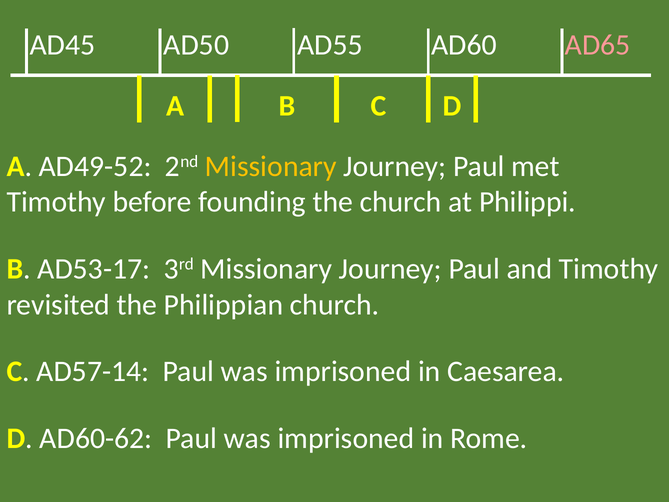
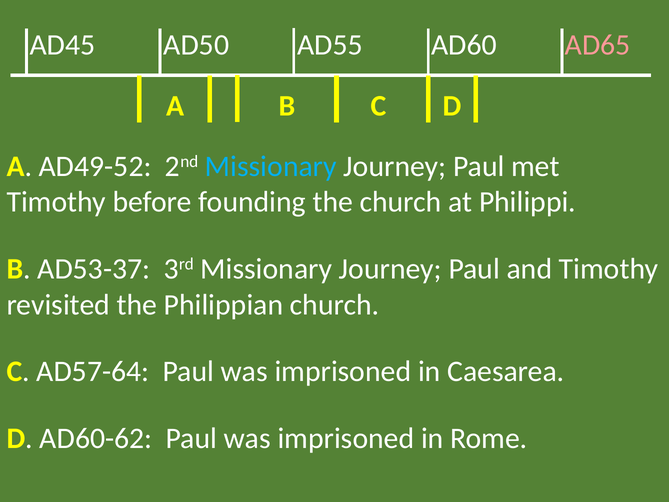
Missionary colour: yellow -> light blue (271, 166)
AD53-17: AD53-17 -> AD53-37 (94, 269)
AD57-14: AD57-14 -> AD57-64 (93, 371)
